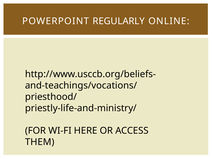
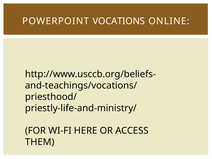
REGULARLY: REGULARLY -> VOCATIONS (119, 21)
